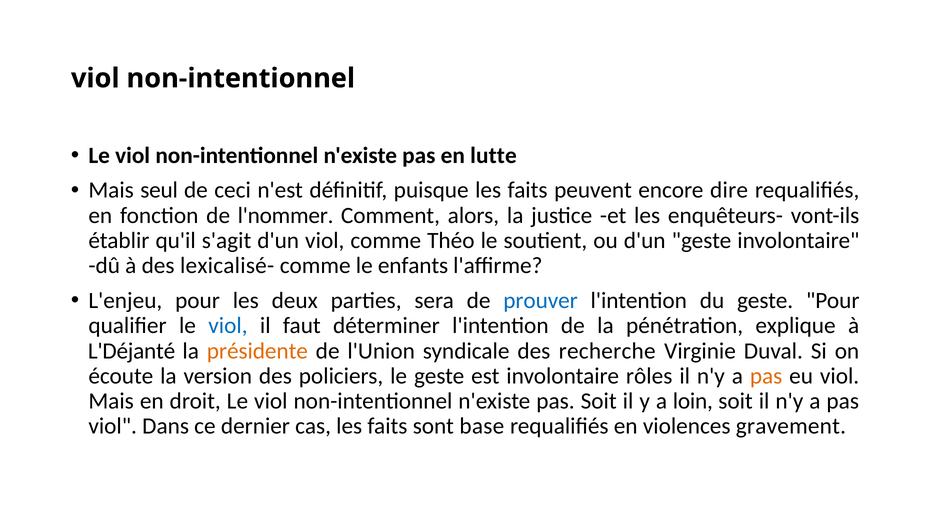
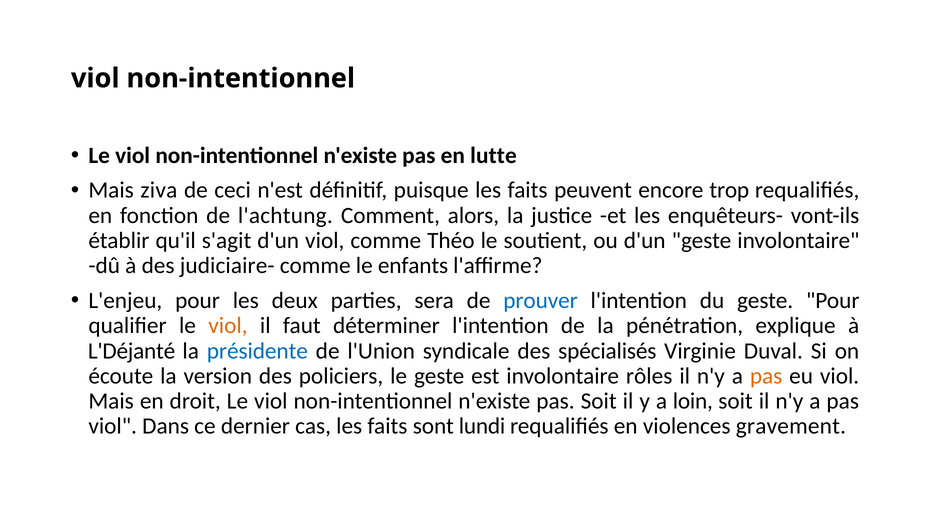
seul: seul -> ziva (159, 190)
dire: dire -> trop (729, 190)
l'nommer: l'nommer -> l'achtung (285, 215)
lexicalisé-: lexicalisé- -> judiciaire- (227, 266)
viol colour: blue -> orange (228, 325)
présidente colour: orange -> blue (257, 351)
recherche: recherche -> spécialisés (607, 351)
base: base -> lundi (482, 426)
